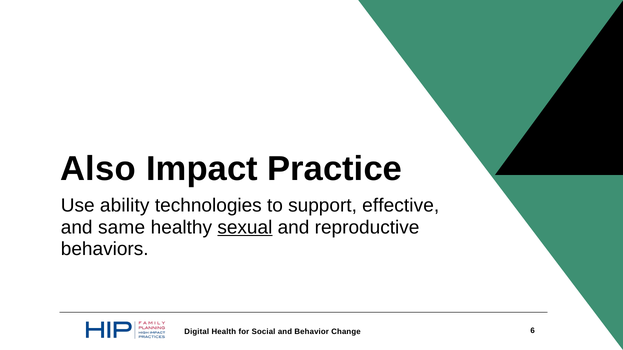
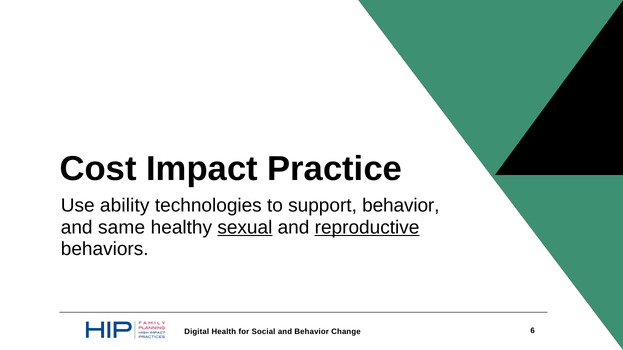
Also: Also -> Cost (98, 169)
support effective: effective -> behavior (401, 206)
reproductive underline: none -> present (367, 228)
